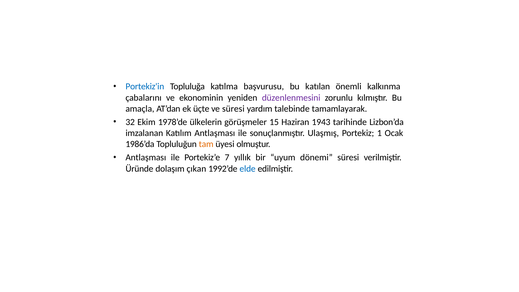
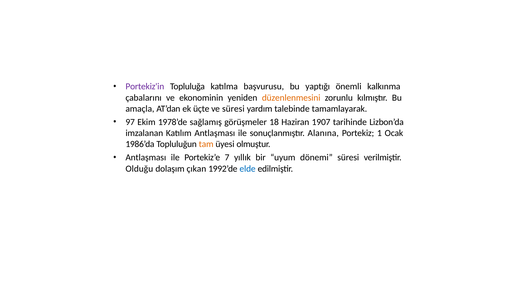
Portekiz'in colour: blue -> purple (145, 87)
katılan: katılan -> yaptığı (318, 87)
düzenlenmesini colour: purple -> orange (291, 98)
32: 32 -> 97 (130, 122)
ülkelerin: ülkelerin -> sağlamış (206, 122)
15: 15 -> 18 (274, 122)
1943: 1943 -> 1907 (321, 122)
Ulaşmış: Ulaşmış -> Alanına (323, 133)
Üründe: Üründe -> Olduğu (139, 169)
